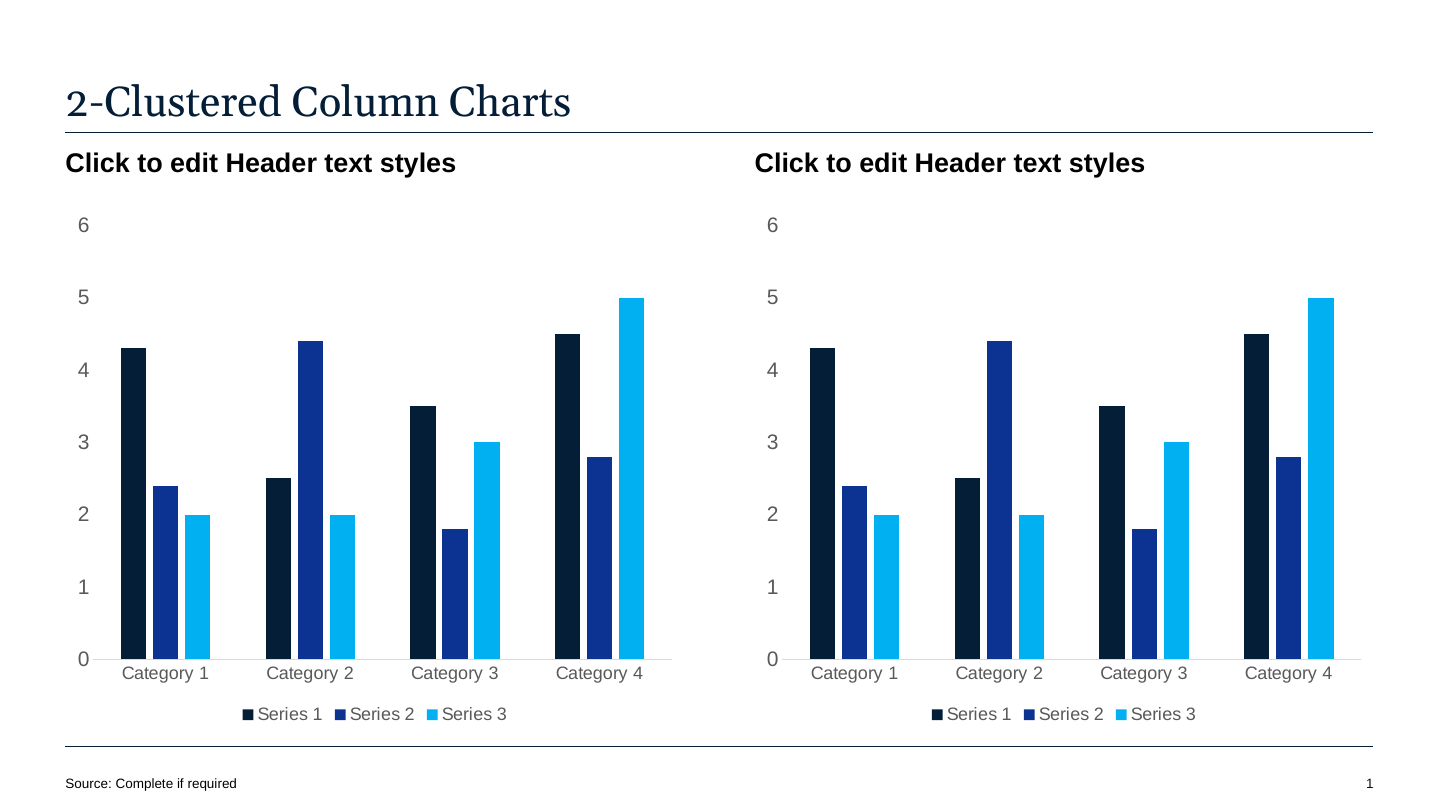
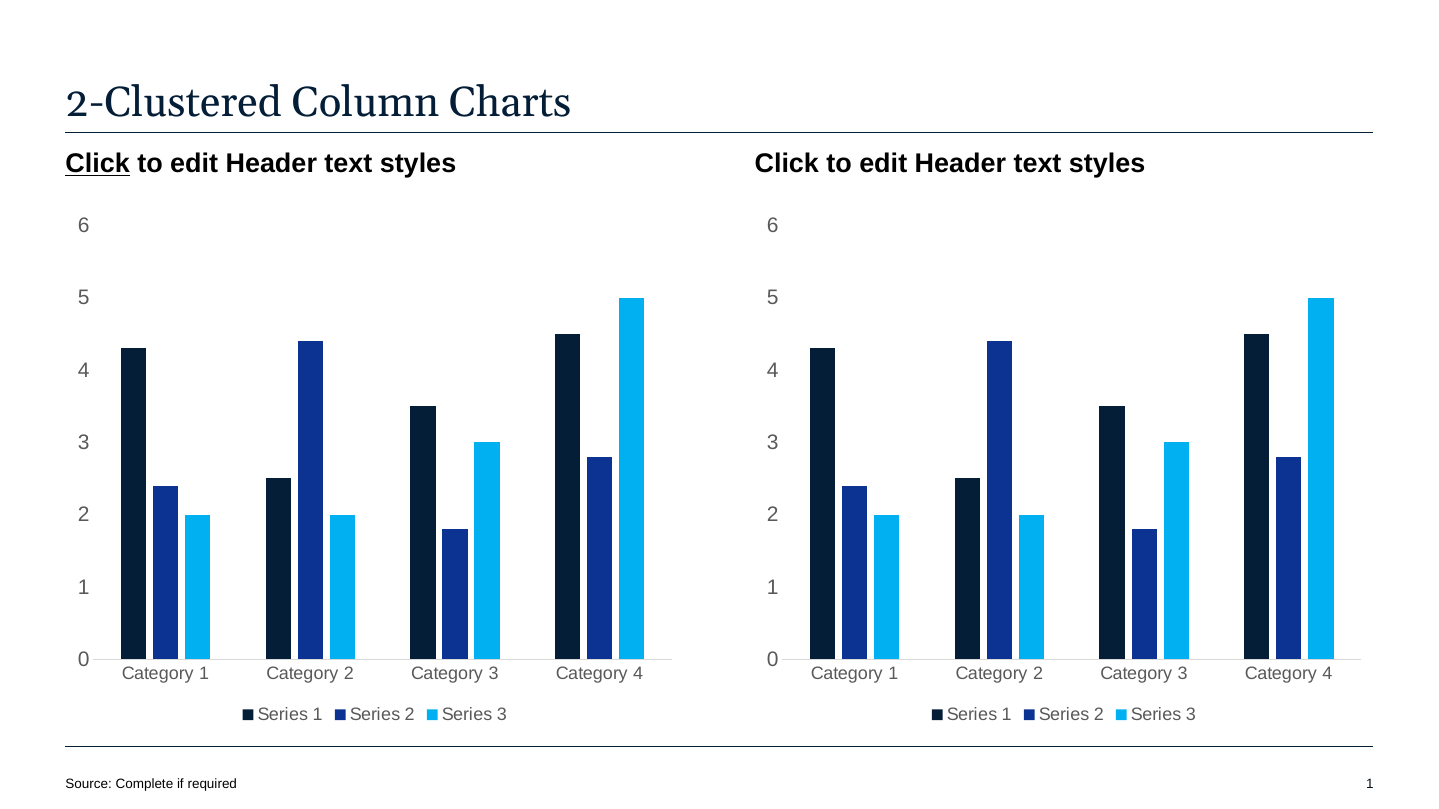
Click underline: none -> present (98, 164)
